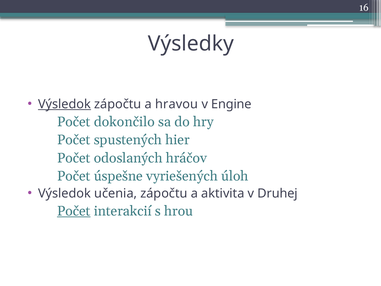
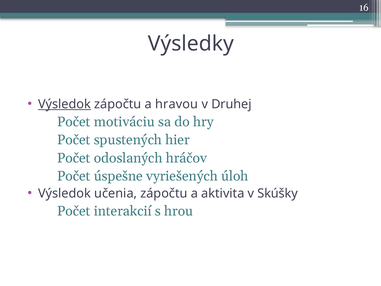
Engine: Engine -> Druhej (231, 104)
dokončilo: dokončilo -> motiváciu (124, 122)
Druhej: Druhej -> Skúšky (278, 193)
Počet underline: present -> none (74, 211)
